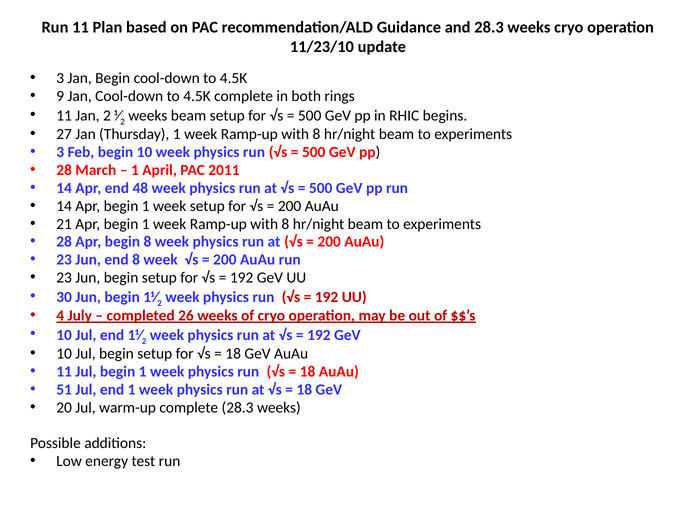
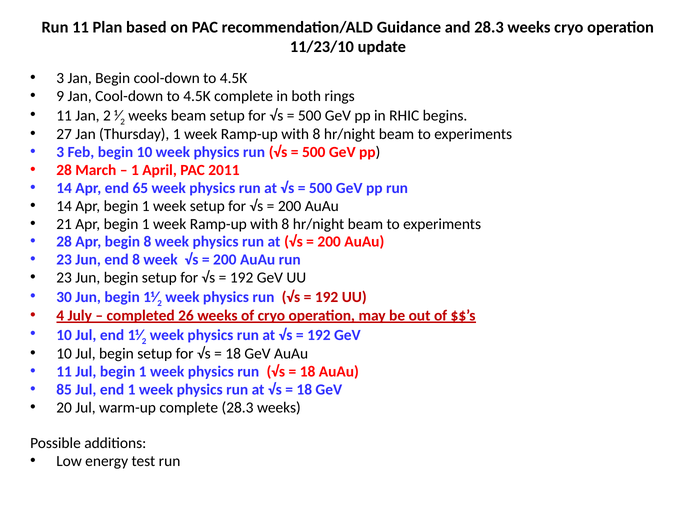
48: 48 -> 65 (140, 188)
51: 51 -> 85 (64, 390)
